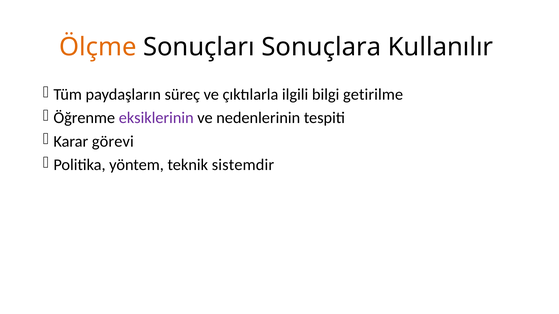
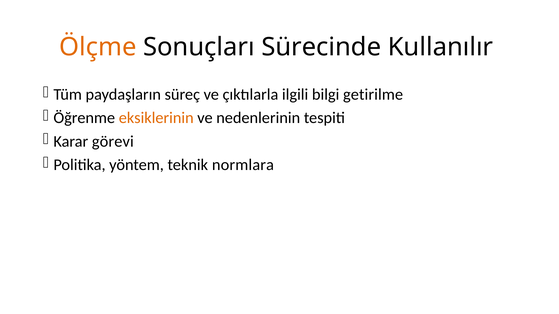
Sonuçlara: Sonuçlara -> Sürecinde (321, 47)
eksiklerinin colour: purple -> orange (156, 118)
sistemdir: sistemdir -> normlara (243, 165)
